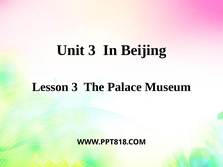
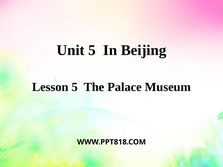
Unit 3: 3 -> 5 (92, 50)
Lesson 3: 3 -> 5 (75, 87)
